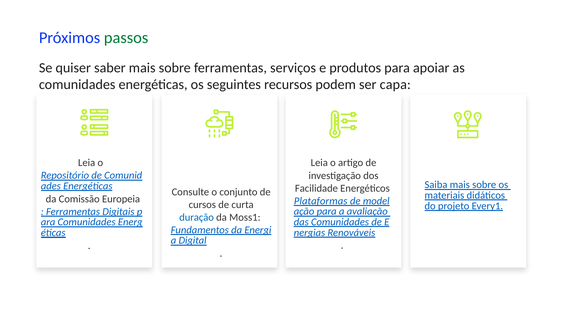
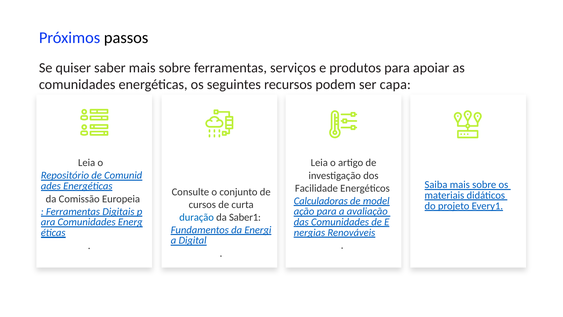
passos colour: green -> black (126, 38)
Plataformas: Plataformas -> Calculadoras (321, 201)
Moss1: Moss1 -> Saber1 (245, 217)
